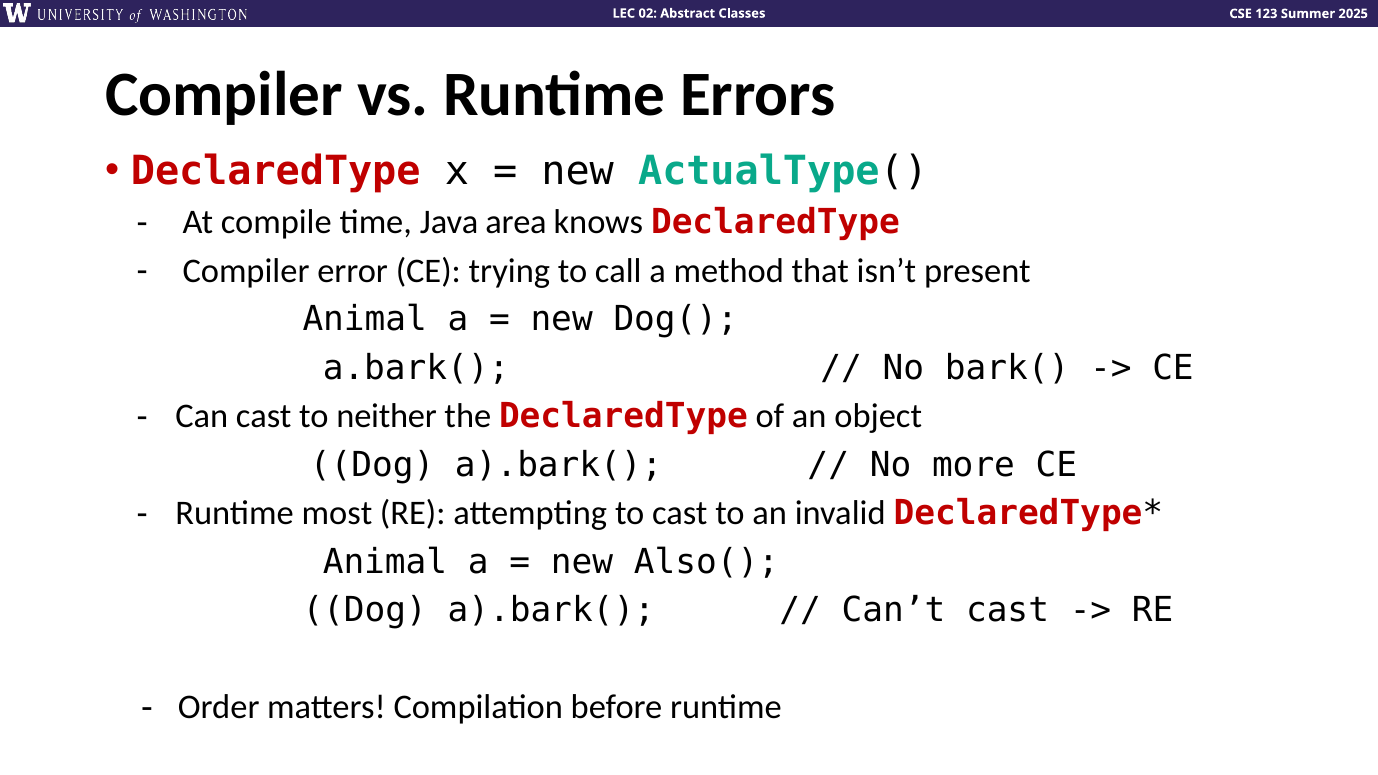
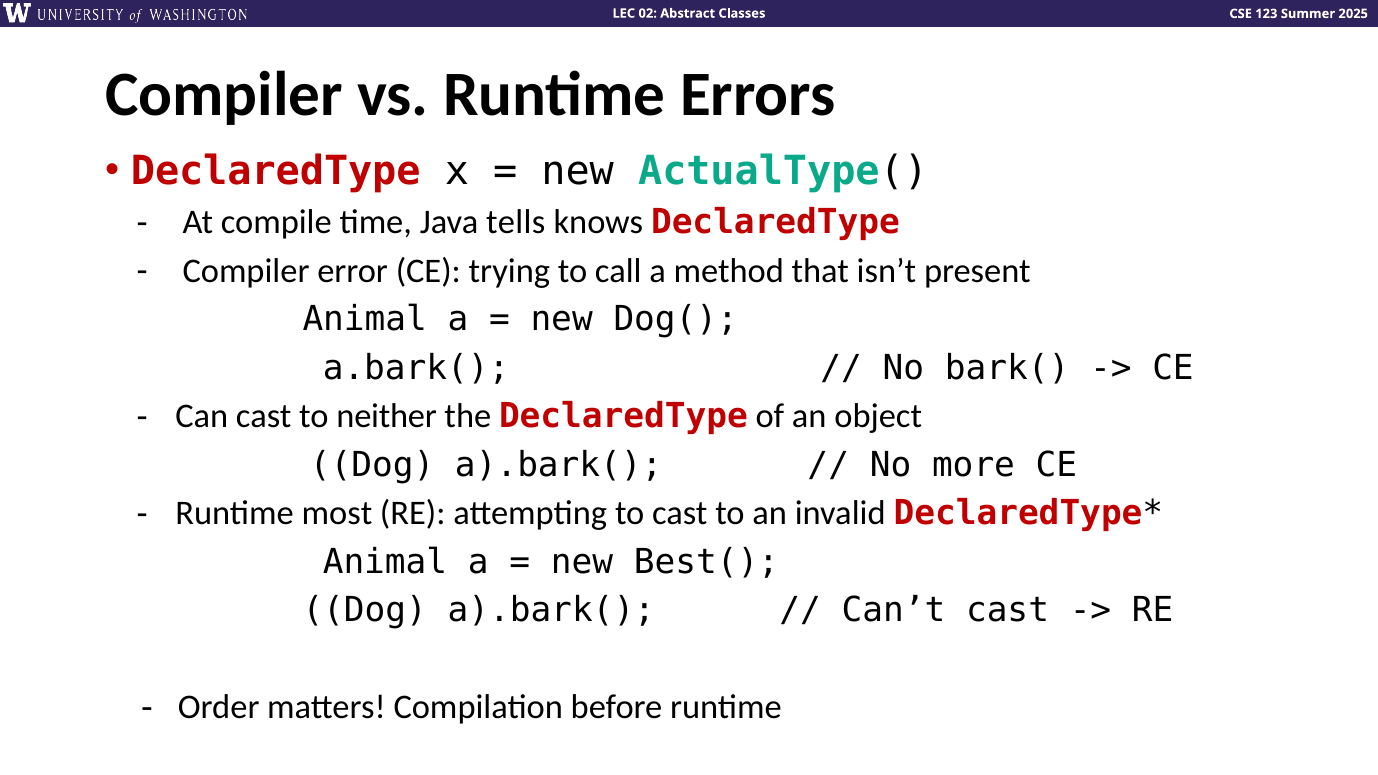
area: area -> tells (516, 223)
Also(: Also( -> Best( (706, 562)
